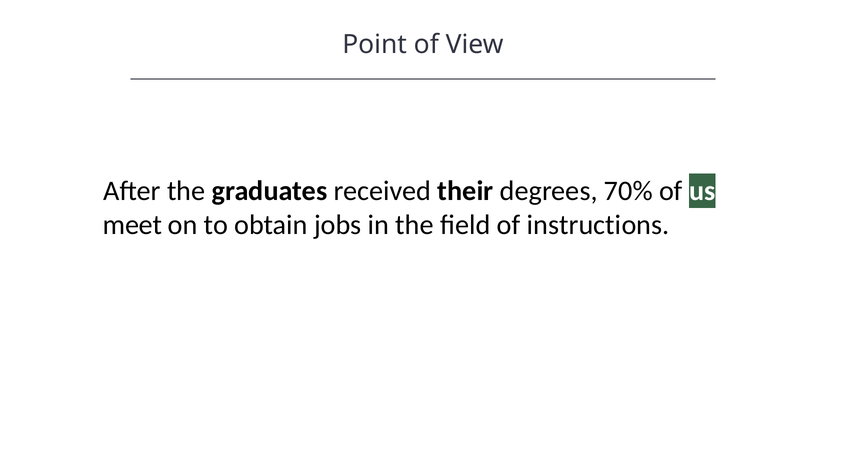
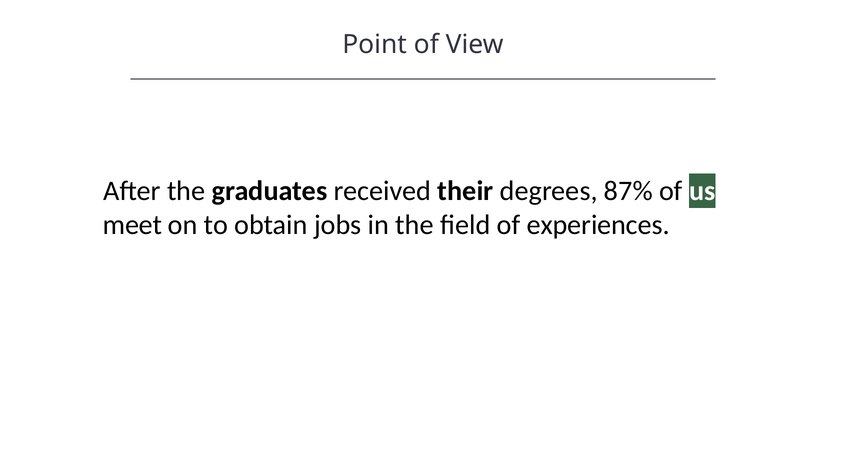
70%: 70% -> 87% (628, 191)
instructions: instructions -> experiences (598, 225)
